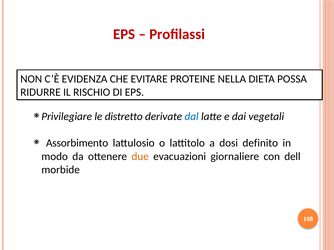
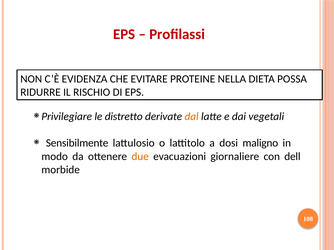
dal colour: blue -> orange (192, 117)
Assorbimento: Assorbimento -> Sensibilmente (77, 143)
definito: definito -> maligno (260, 143)
